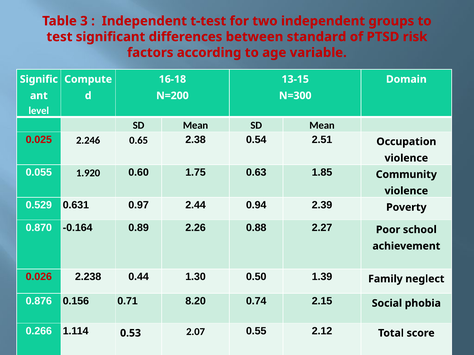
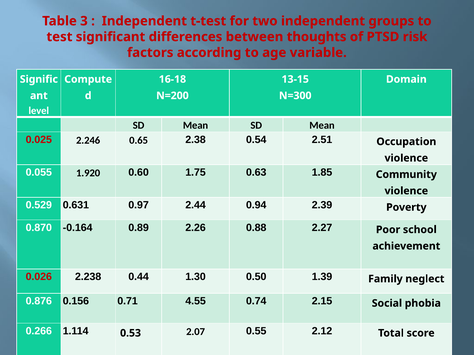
standard: standard -> thoughts (317, 37)
8.20: 8.20 -> 4.55 (196, 302)
